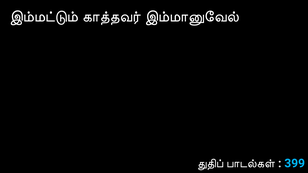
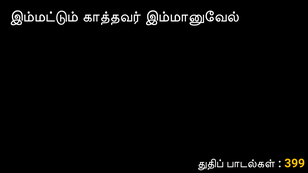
399 colour: light blue -> yellow (295, 164)
